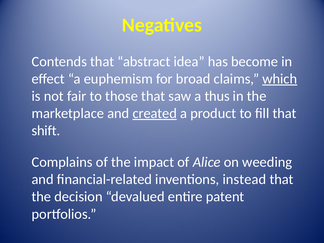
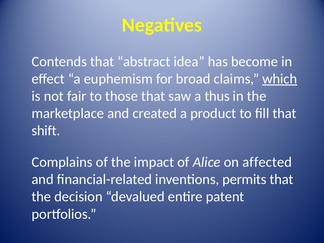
created underline: present -> none (155, 113)
weeding: weeding -> affected (267, 162)
instead: instead -> permits (244, 179)
